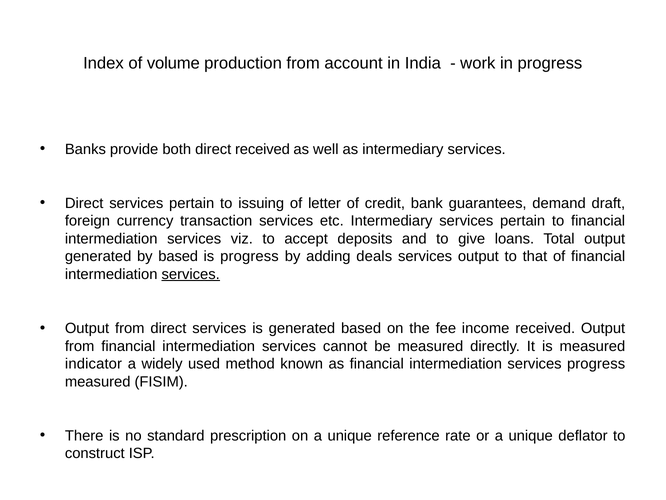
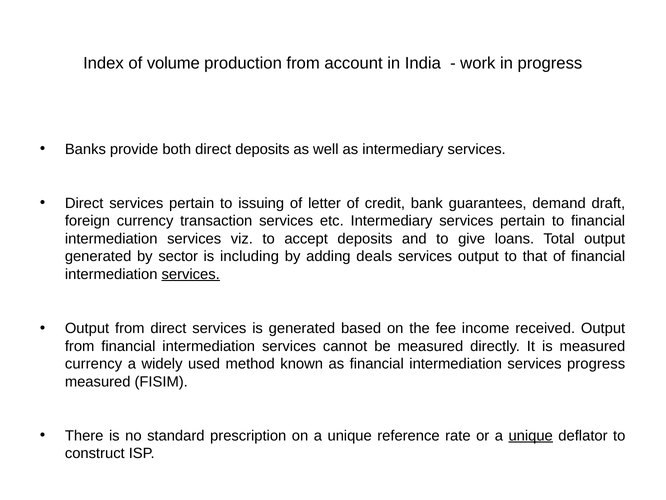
direct received: received -> deposits (262, 149)
by based: based -> sector (178, 256)
is progress: progress -> including (250, 256)
indicator: indicator -> currency (94, 364)
unique underline: none -> present (531, 435)
